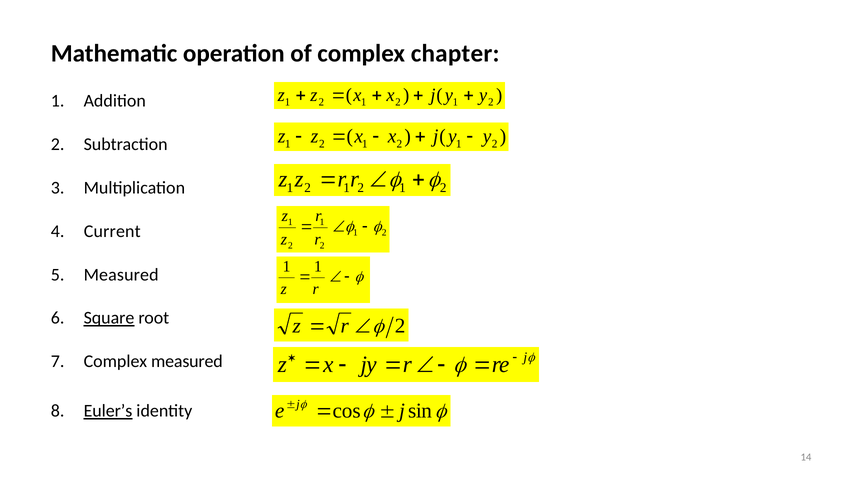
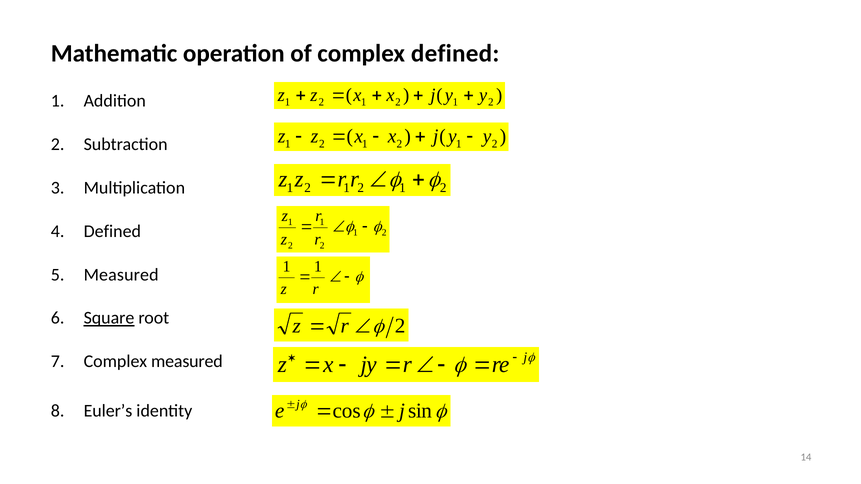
complex chapter: chapter -> defined (455, 53)
Current: Current -> Defined (112, 231)
Euler’s underline: present -> none (108, 411)
